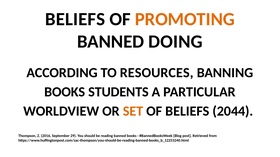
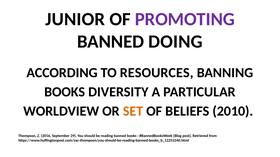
BELIEFS: BELIEFS -> JUNIOR (75, 19)
PROMOTING colour: orange -> purple (185, 19)
STUDENTS: STUDENTS -> DIVERSITY (118, 92)
2044: 2044 -> 2010 (233, 111)
